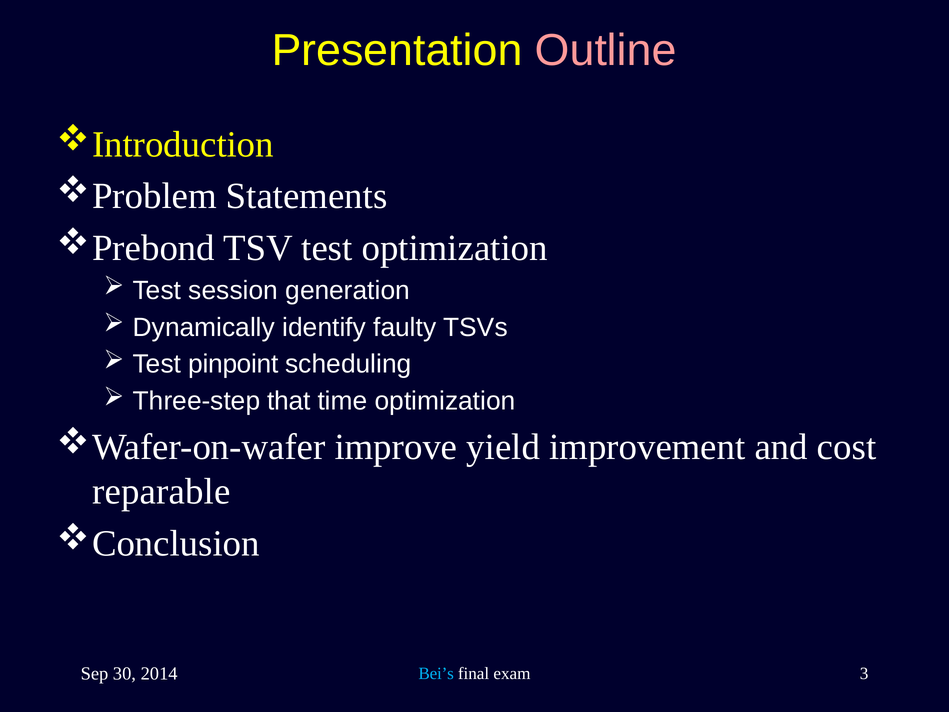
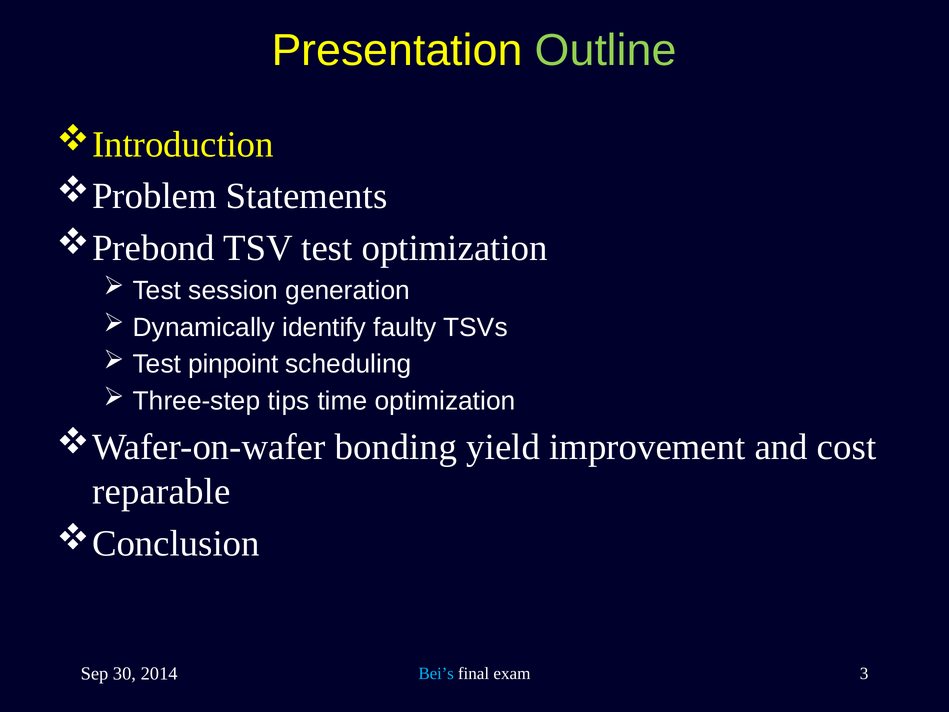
Outline colour: pink -> light green (606, 50)
that: that -> tips (289, 401)
improve: improve -> bonding (396, 447)
